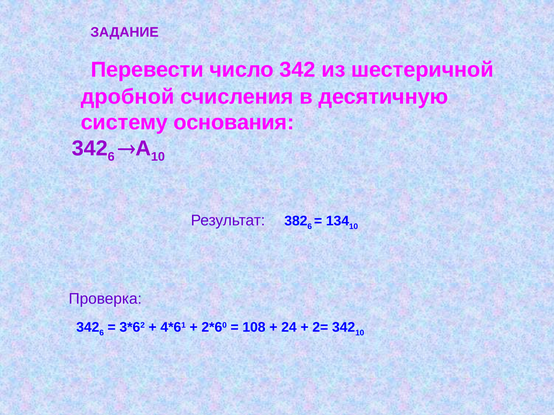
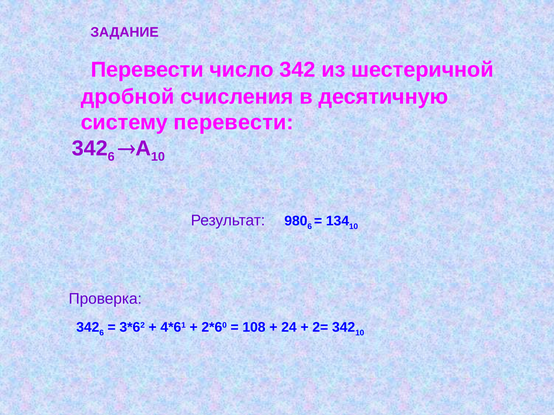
систему основания: основания -> перевести (234, 123)
382: 382 -> 980 (296, 221)
